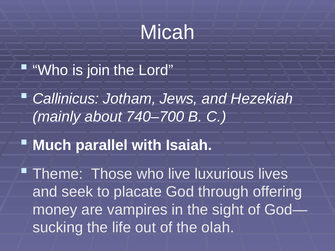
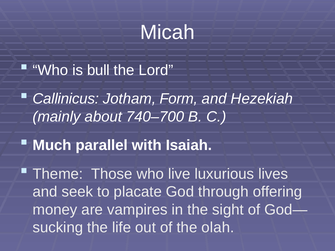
join: join -> bull (98, 70)
Jews: Jews -> Form (179, 99)
